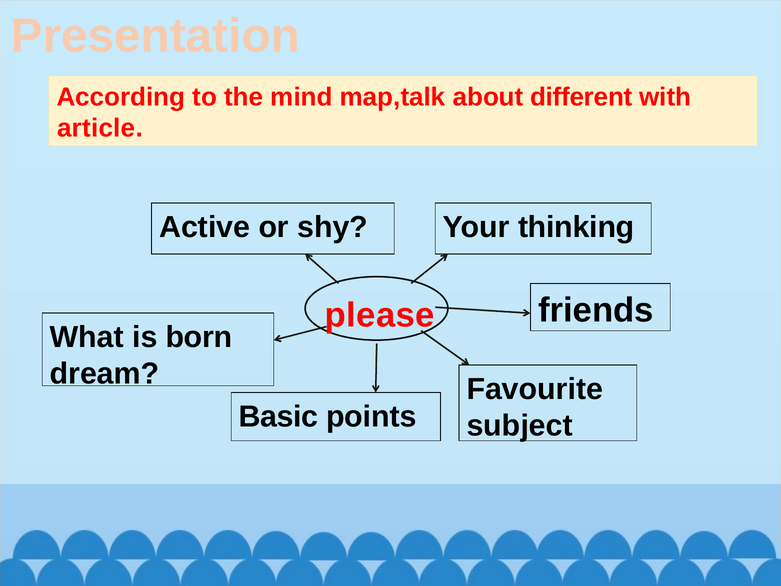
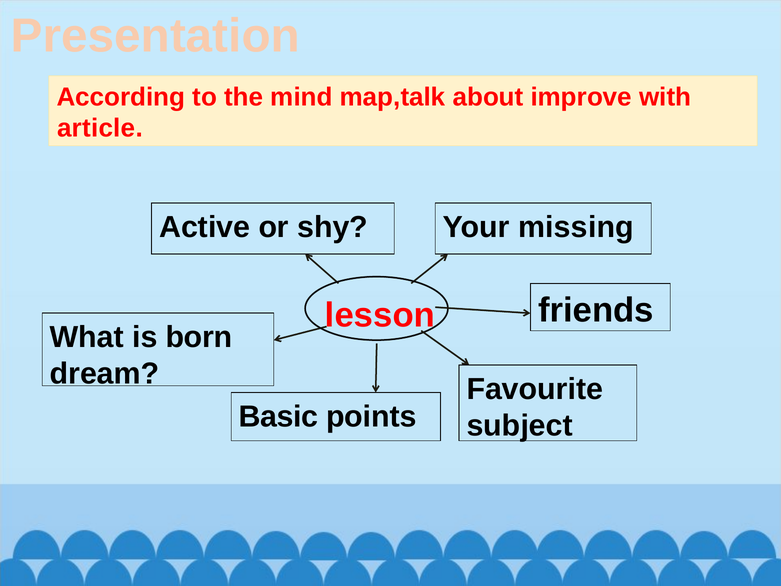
different: different -> improve (581, 97)
thinking: thinking -> missing (576, 227)
please: please -> lesson (380, 315)
